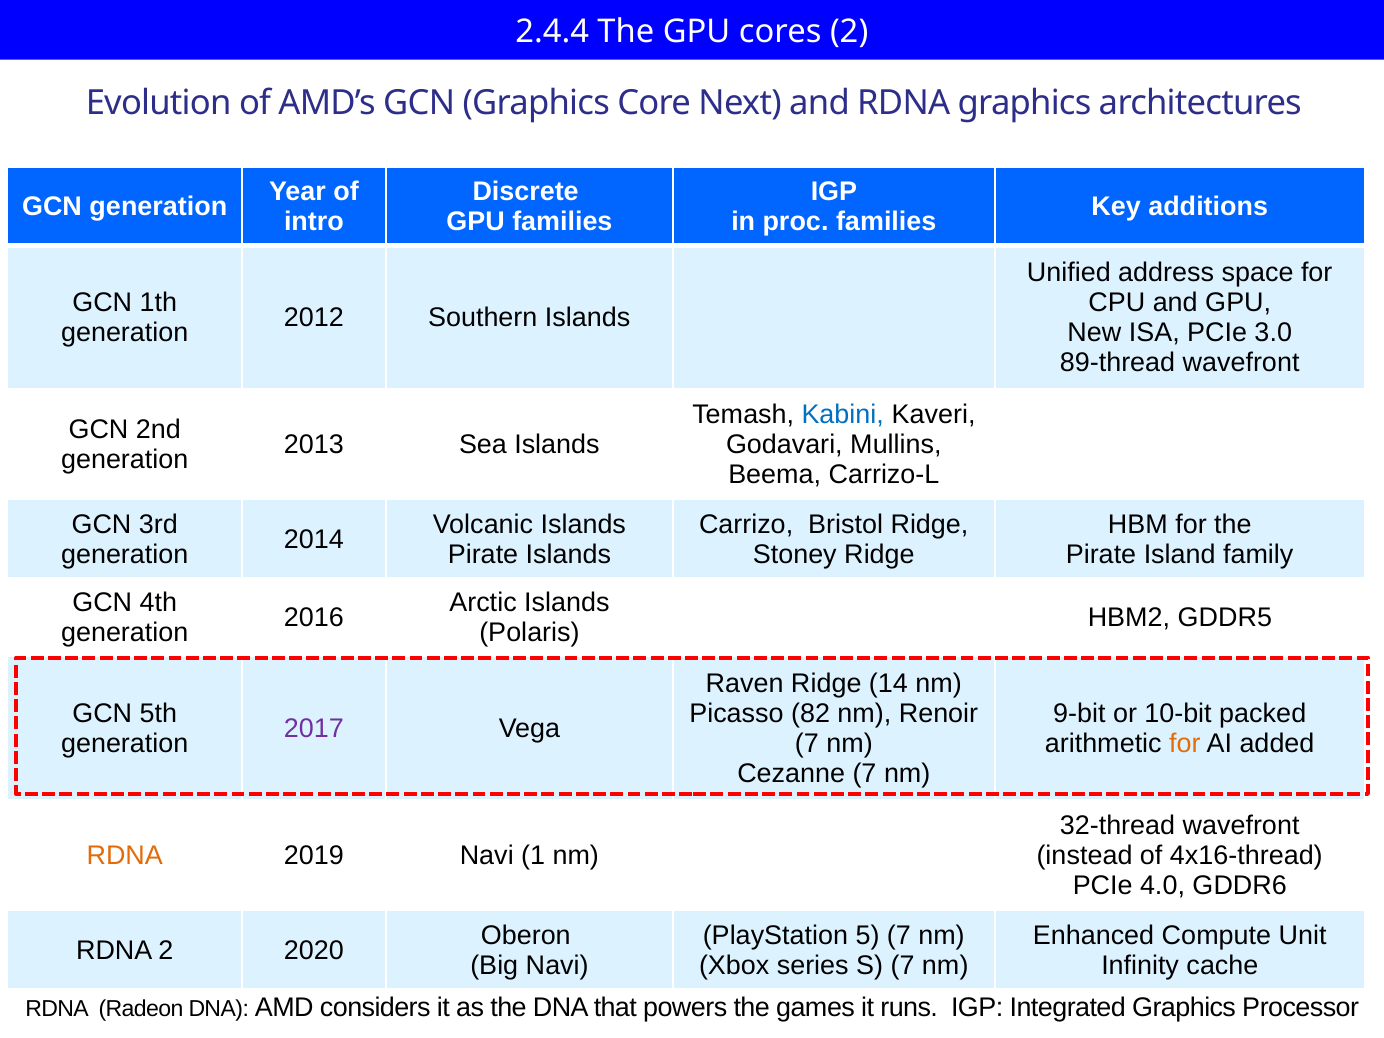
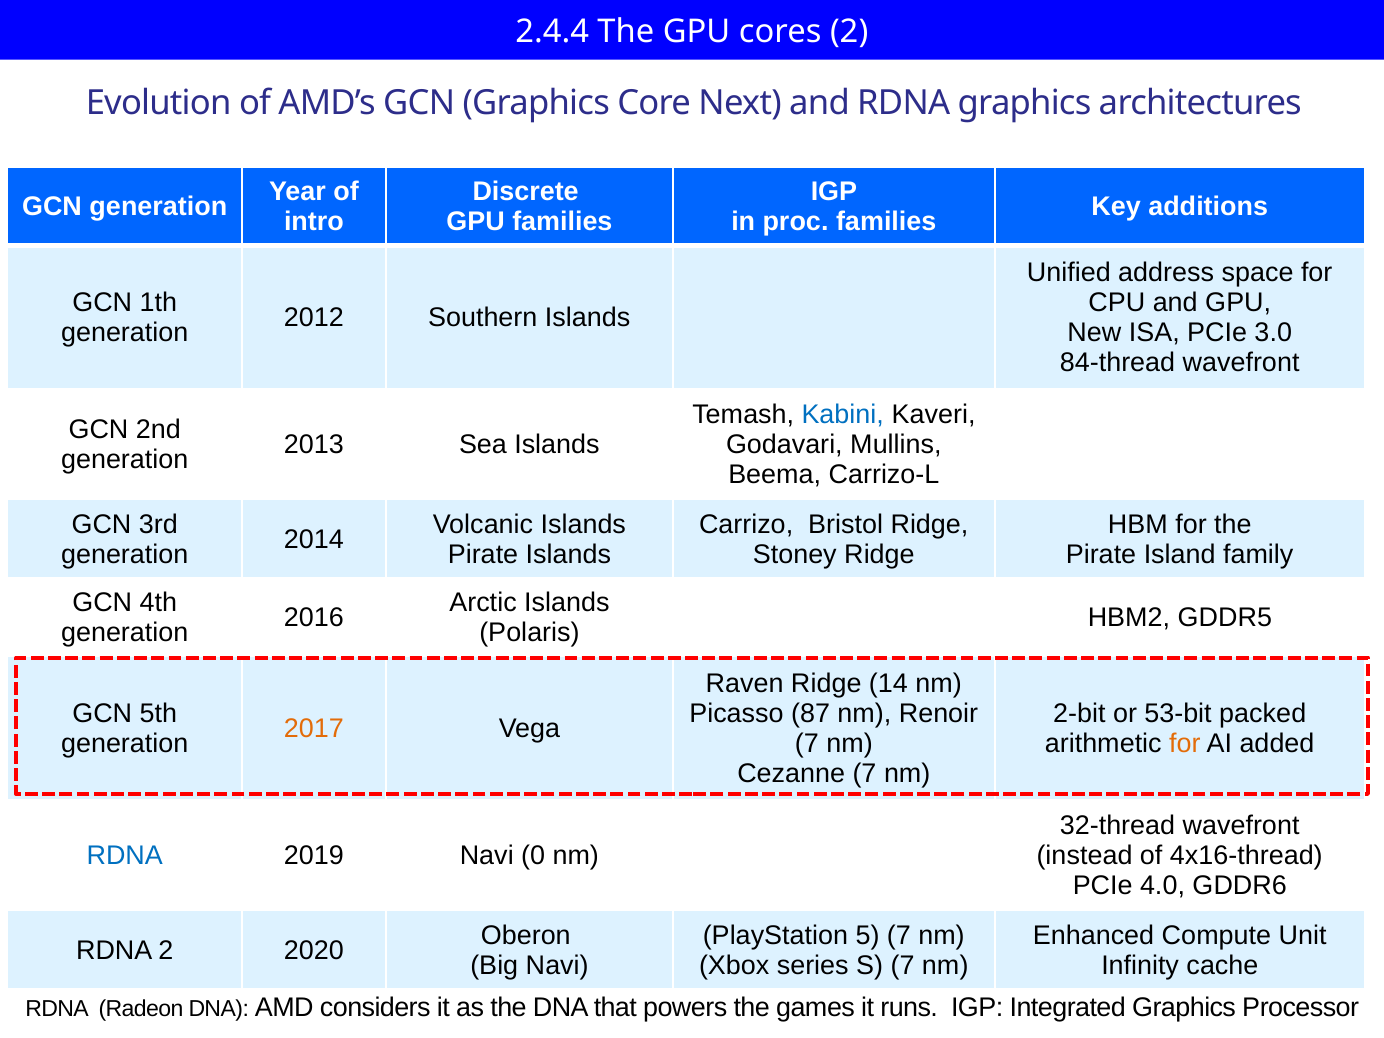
89-thread: 89-thread -> 84-thread (1118, 363)
82: 82 -> 87 (811, 713)
9-bit: 9-bit -> 2-bit (1079, 713)
10-bit: 10-bit -> 53-bit (1178, 713)
2017 colour: purple -> orange (314, 729)
RDNA colour: orange -> blue (125, 856)
1: 1 -> 0 (533, 856)
